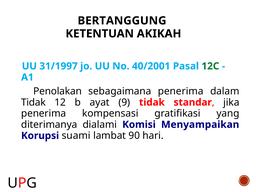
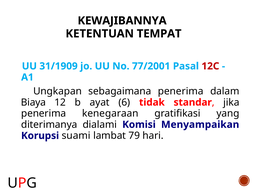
BERTANGGUNG: BERTANGGUNG -> KEWAJIBANNYA (122, 21)
AKIKAH: AKIKAH -> TEMPAT (159, 34)
31/1997: 31/1997 -> 31/1909 (59, 66)
40/2001: 40/2001 -> 77/2001 (151, 66)
12C colour: green -> red (210, 66)
Penolakan: Penolakan -> Ungkapan (58, 91)
Tidak: Tidak -> Biaya (33, 102)
9: 9 -> 6 (124, 102)
kompensasi: kompensasi -> kenegaraan (110, 113)
90: 90 -> 79 (134, 136)
